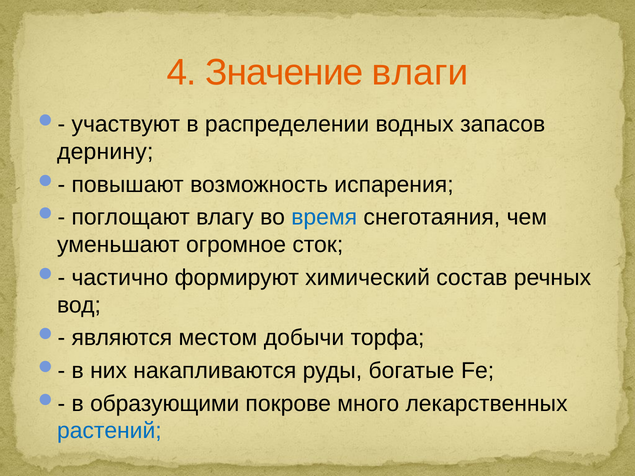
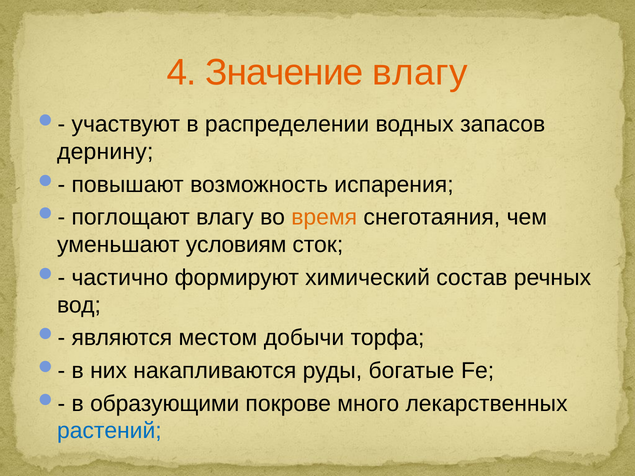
Значение влаги: влаги -> влагу (420, 72)
время colour: blue -> orange (324, 217)
огромное: огромное -> условиям (236, 245)
